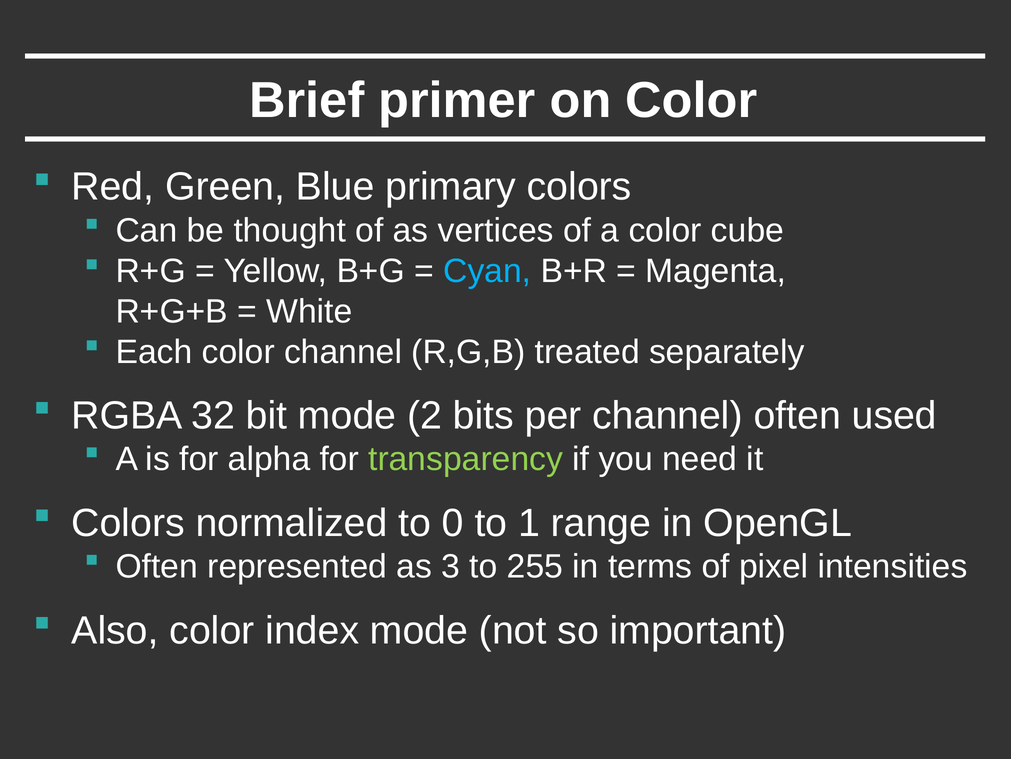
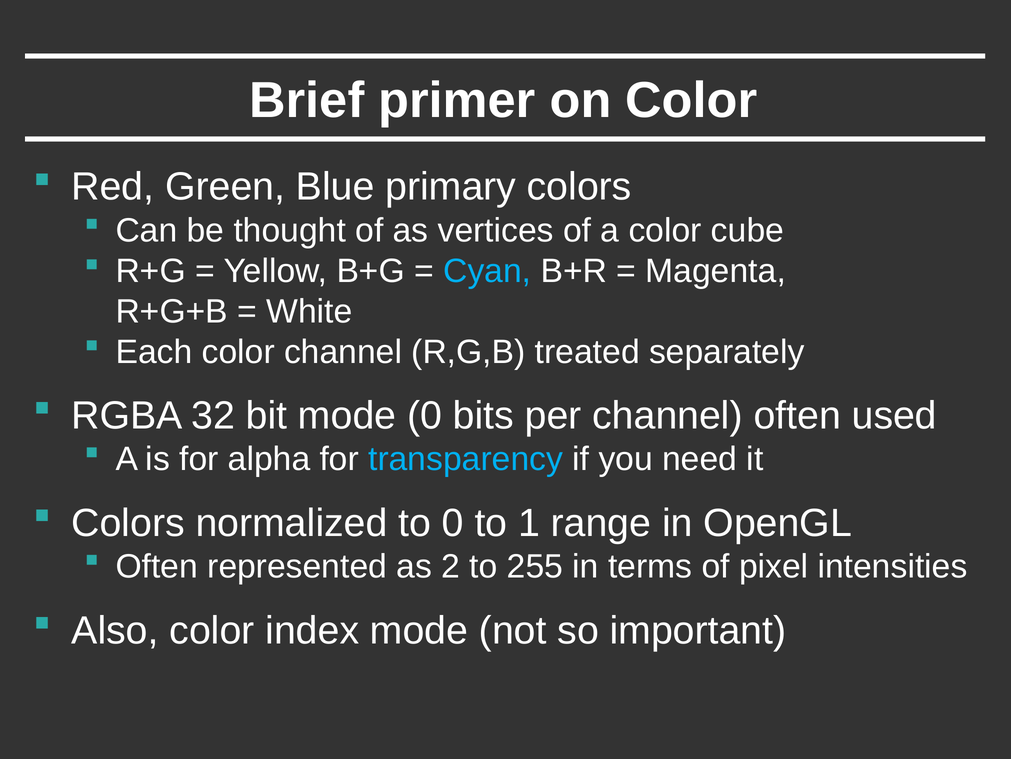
mode 2: 2 -> 0 (425, 415)
transparency colour: light green -> light blue (466, 459)
3: 3 -> 2 (451, 566)
